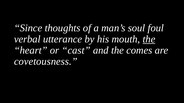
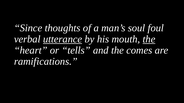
utterance underline: none -> present (63, 39)
cast: cast -> tells (76, 51)
covetousness: covetousness -> ramifications (46, 62)
